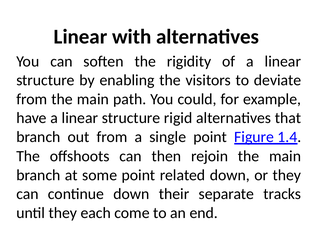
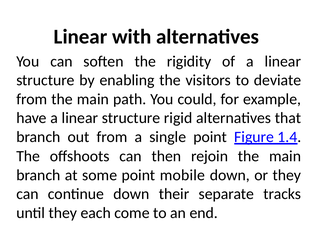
related: related -> mobile (182, 175)
